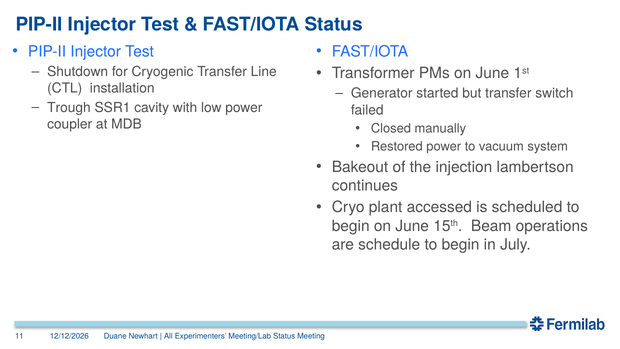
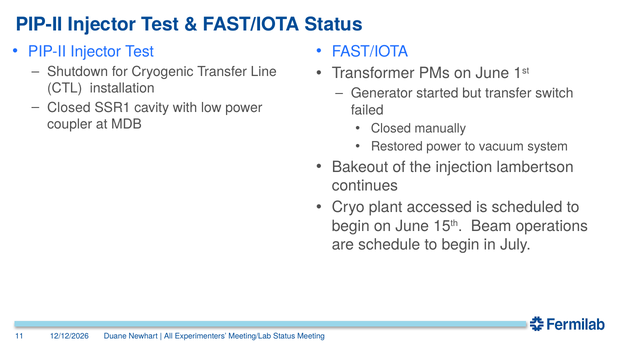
Trough: Trough -> Closed (69, 107)
